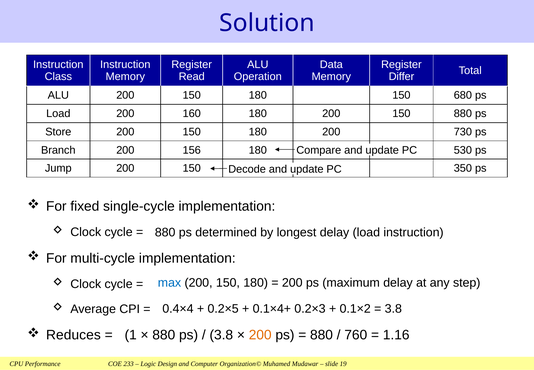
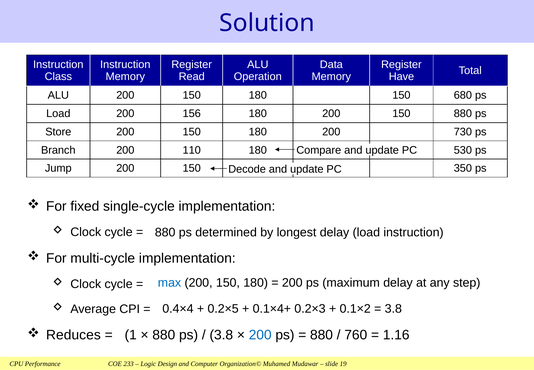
Differ: Differ -> Have (401, 77)
160: 160 -> 156 (192, 114)
156: 156 -> 110 (192, 150)
200 colour: orange -> blue (260, 335)
